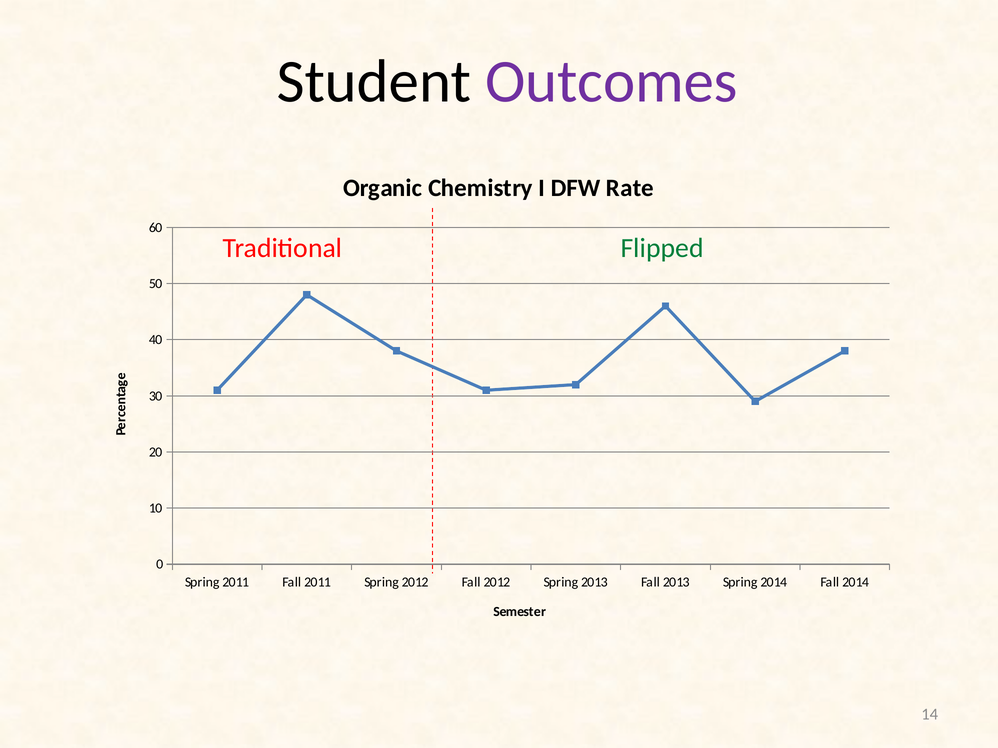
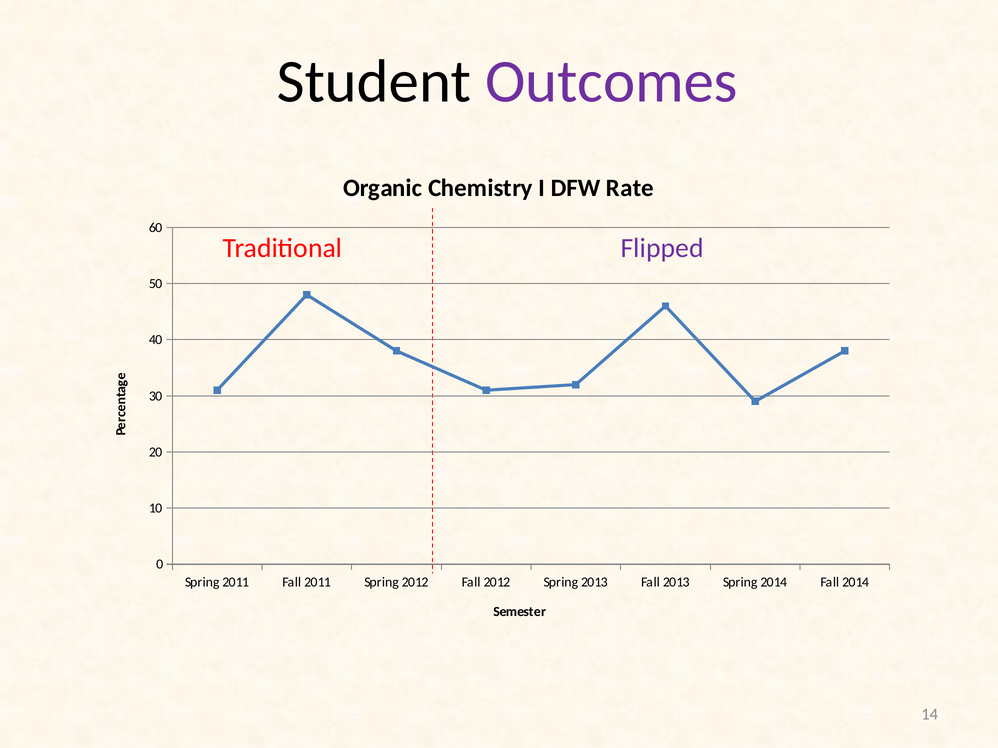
Flipped colour: green -> purple (662, 248)
